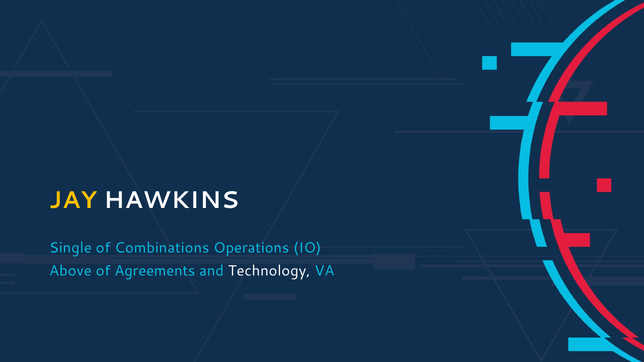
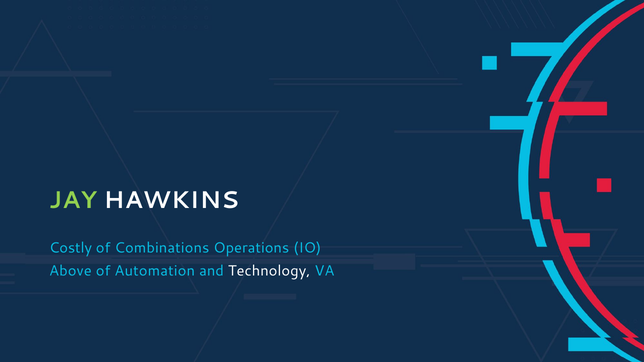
JAY colour: yellow -> light green (73, 200)
Single: Single -> Costly (71, 248)
Agreements: Agreements -> Automation (155, 271)
